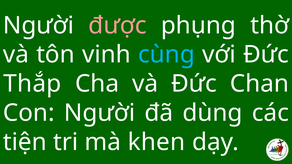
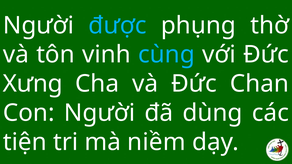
được colour: pink -> light blue (117, 25)
Thắp: Thắp -> Xưng (33, 84)
khen: khen -> niềm (156, 142)
